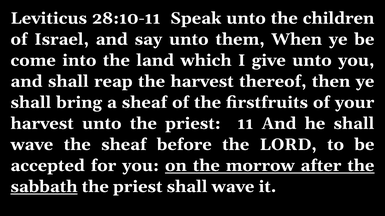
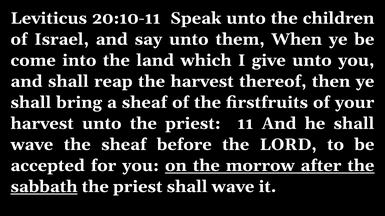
28:10-11: 28:10-11 -> 20:10-11 (126, 18)
